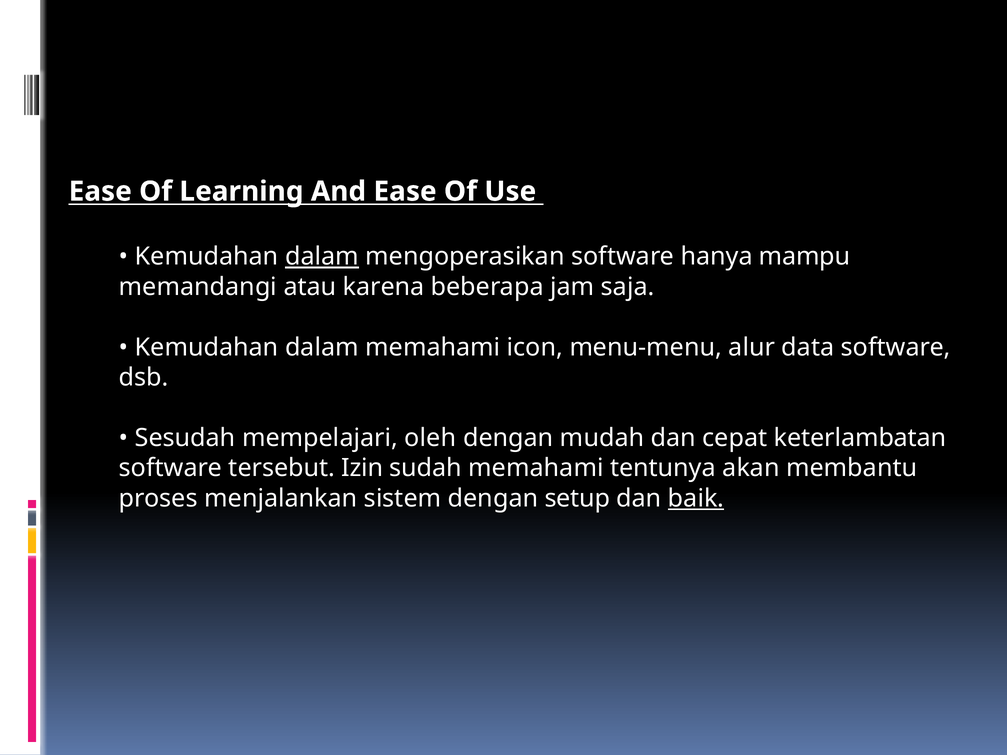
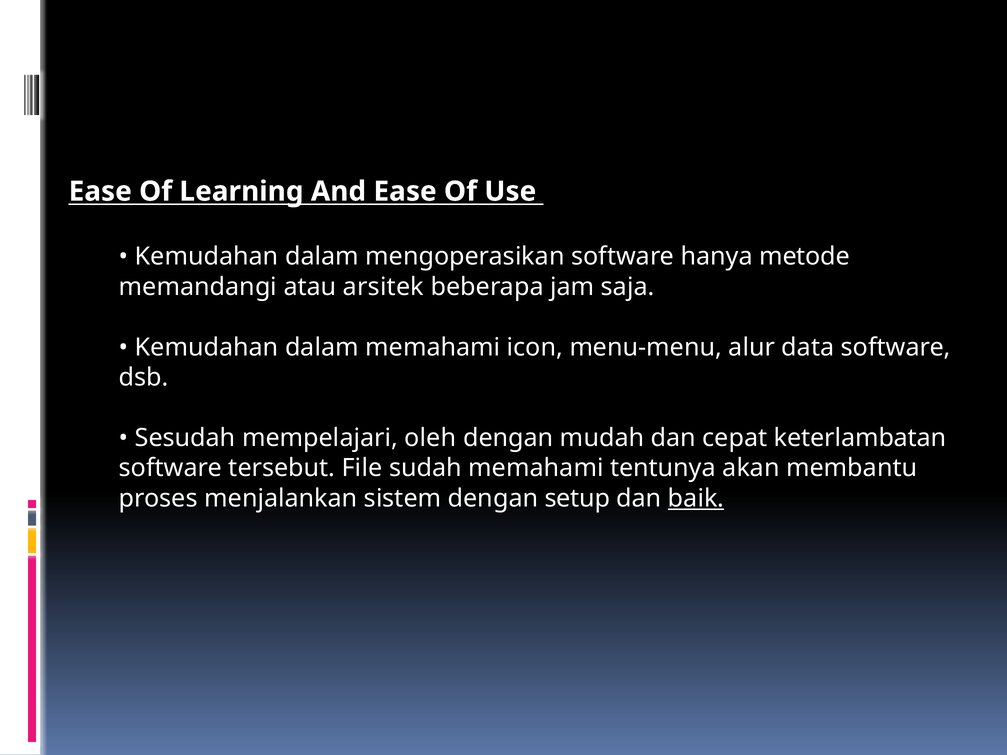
dalam underline: present -> none (322, 257)
mampu: mampu -> metode (805, 257)
karena: karena -> arsitek (383, 287)
Izin: Izin -> File (362, 468)
